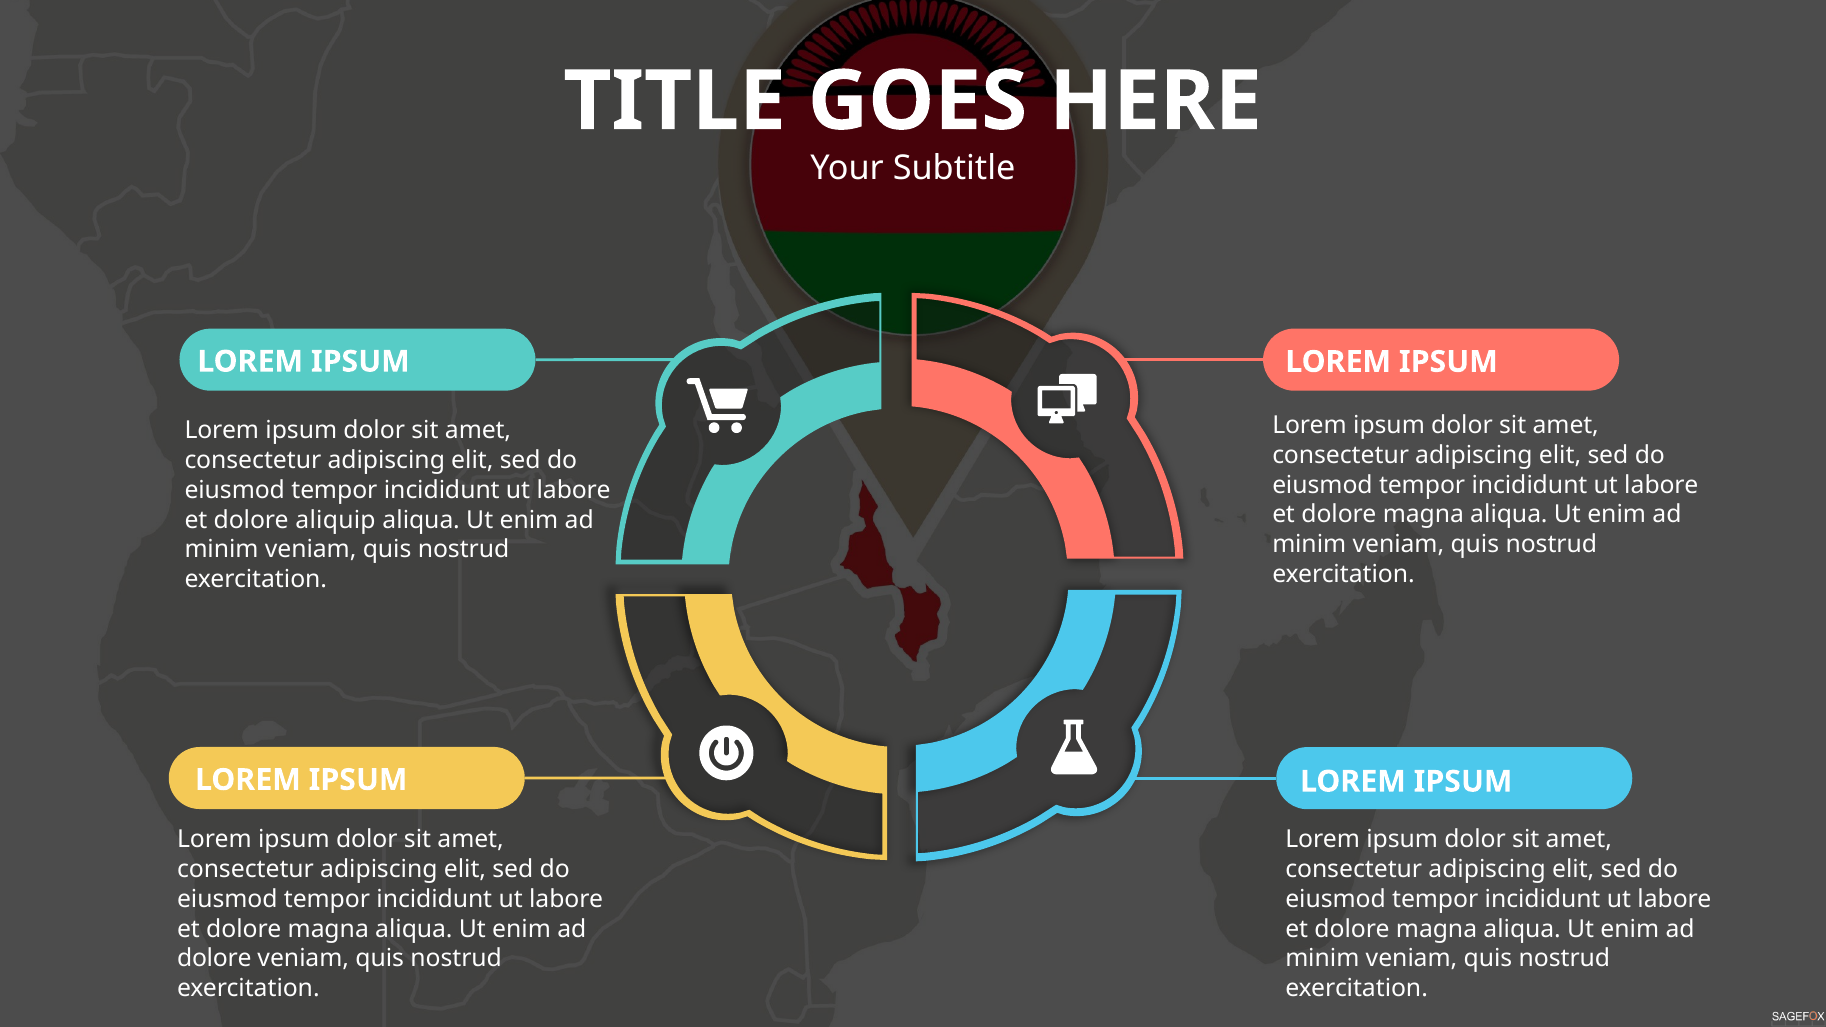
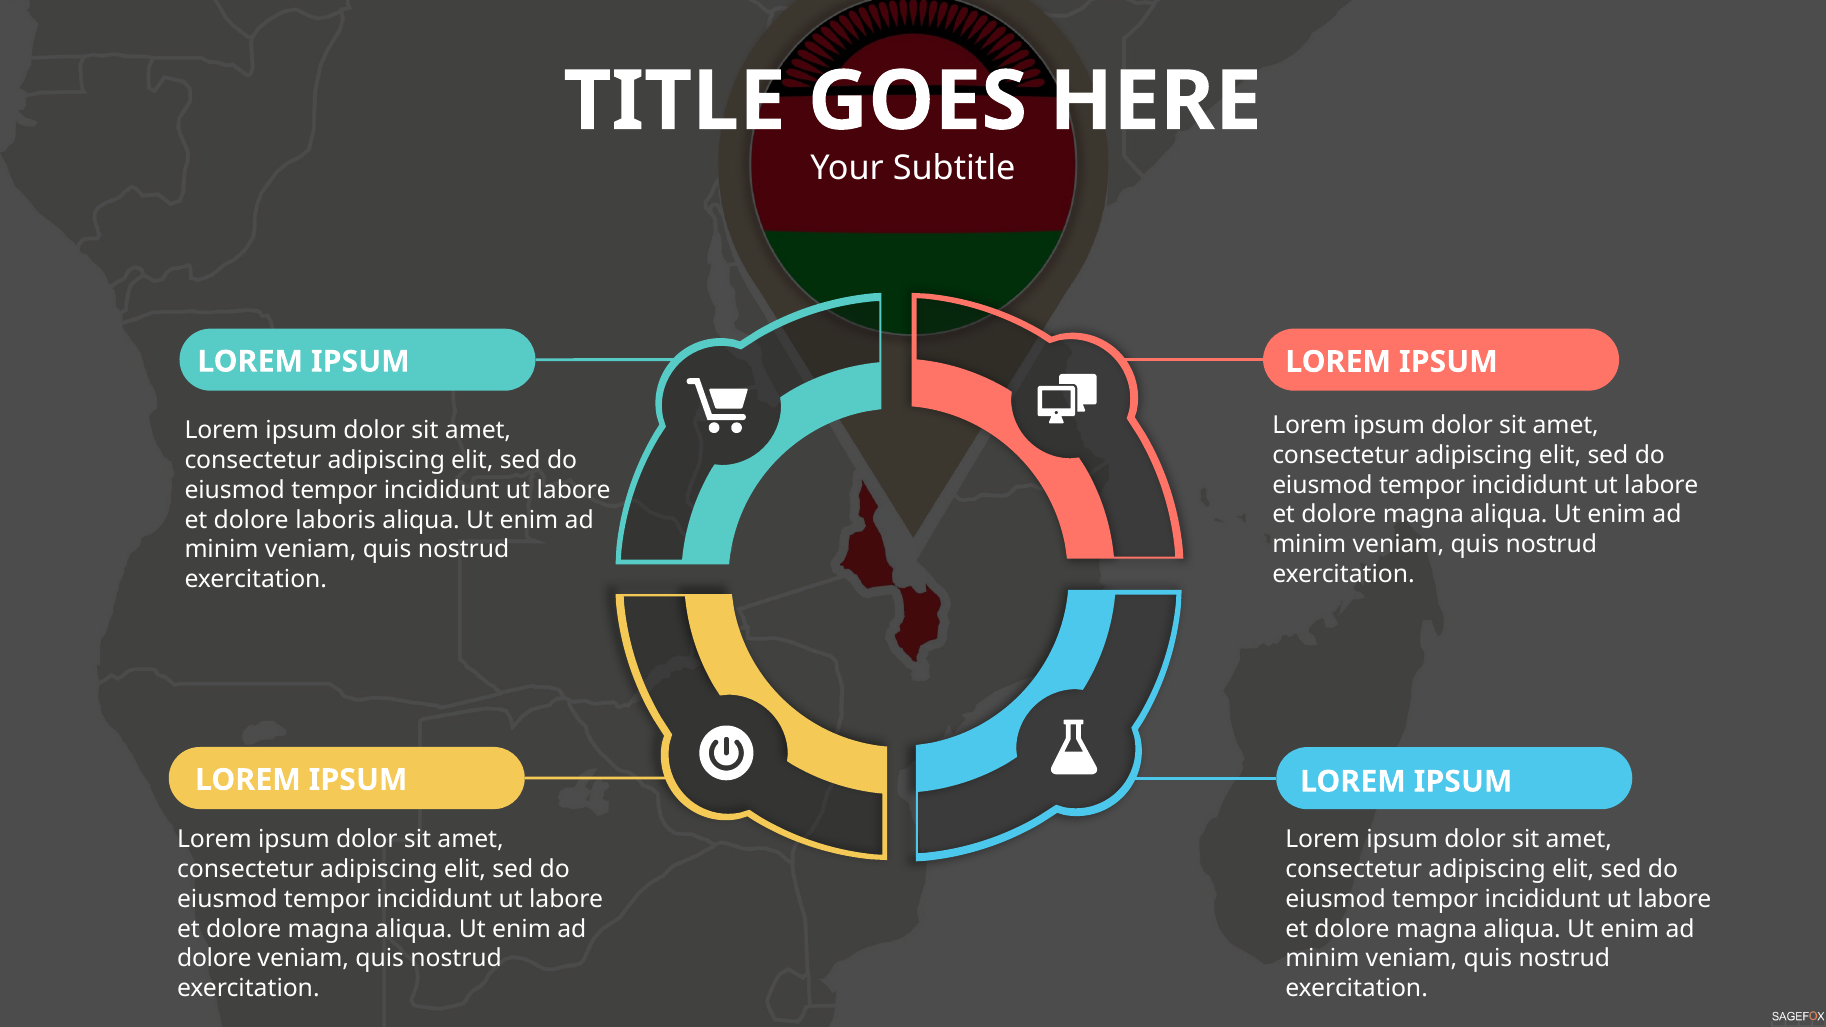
aliquip: aliquip -> laboris (336, 520)
